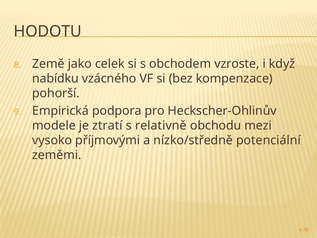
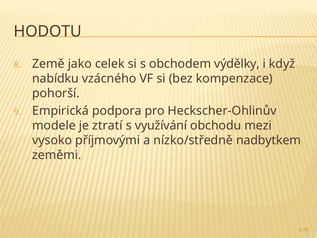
vzroste: vzroste -> výdělky (237, 64)
relativně: relativně -> využívání (161, 125)
potenciální: potenciální -> nadbytkem (269, 140)
